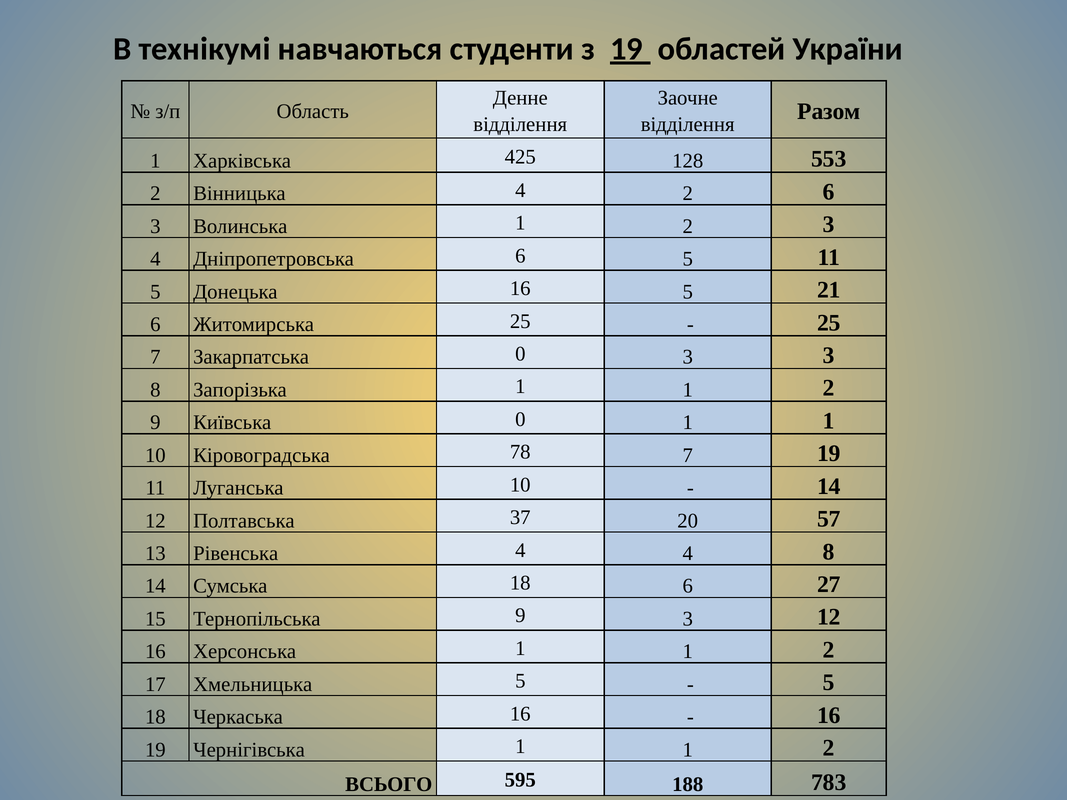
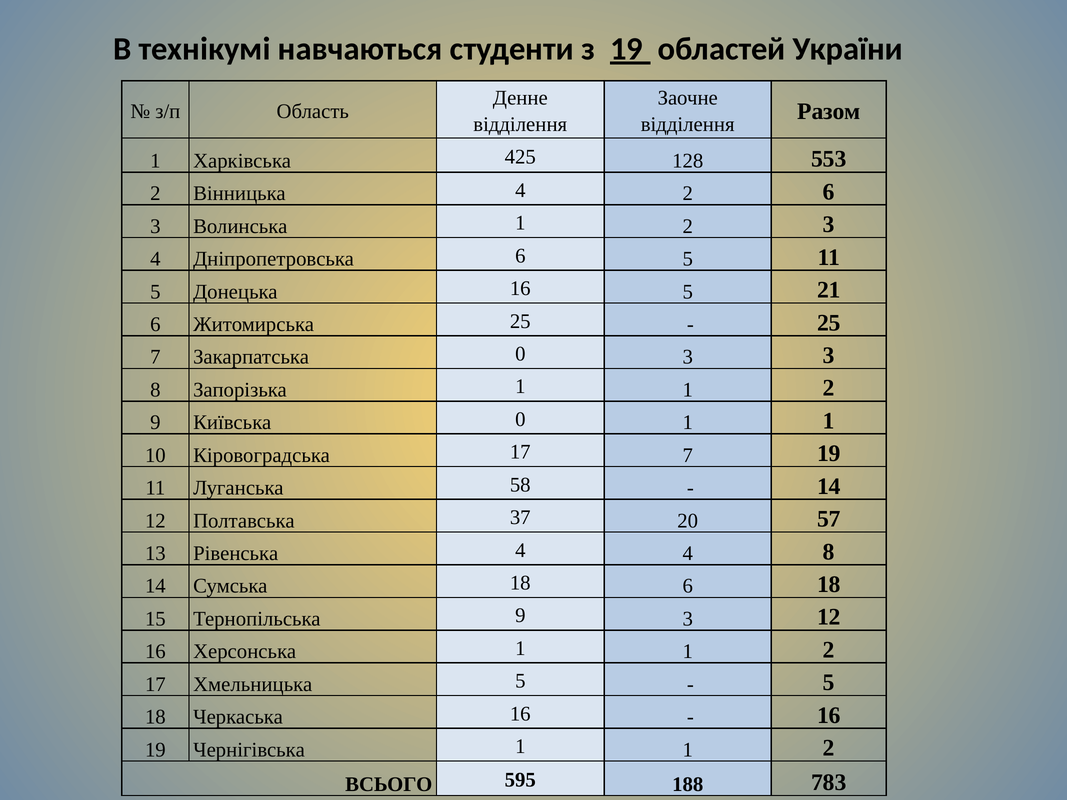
Кіровоградська 78: 78 -> 17 (520, 452)
Луганська 10: 10 -> 58 (520, 485)
6 27: 27 -> 18 (829, 585)
